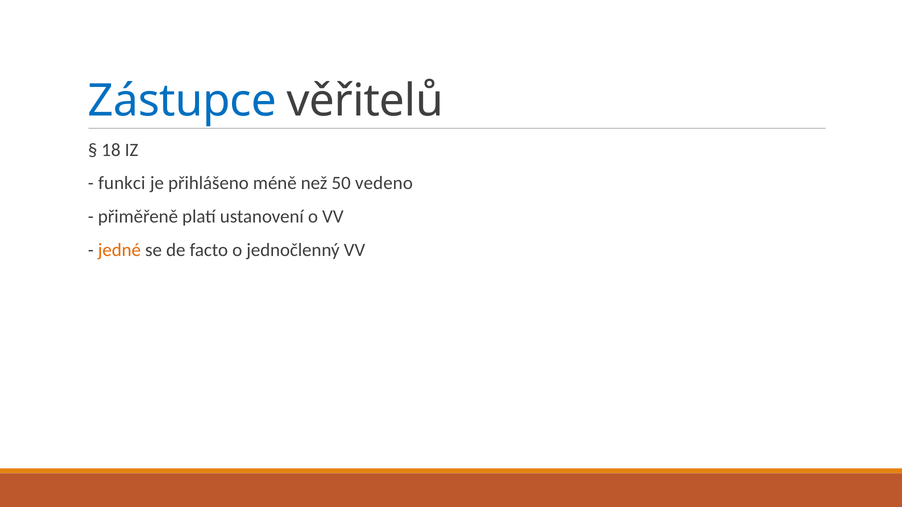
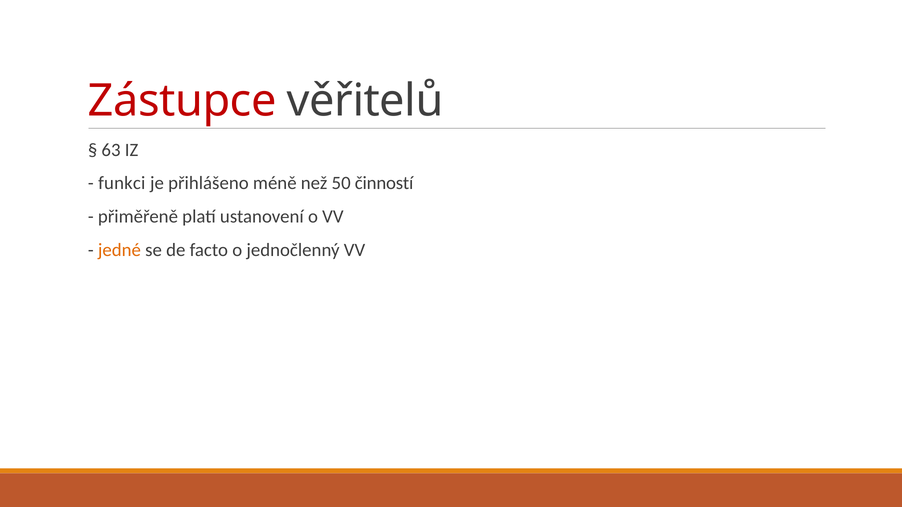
Zástupce colour: blue -> red (182, 101)
18: 18 -> 63 (111, 150)
vedeno: vedeno -> činností (384, 183)
